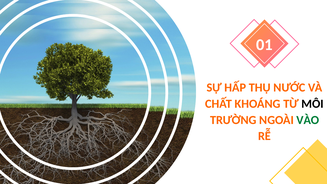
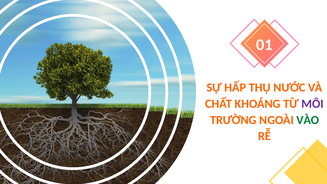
MÔI colour: black -> purple (313, 104)
